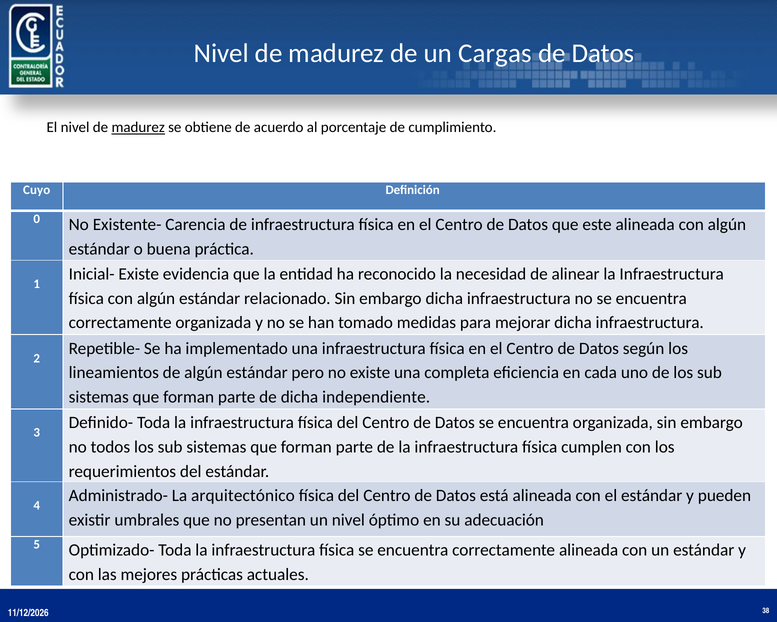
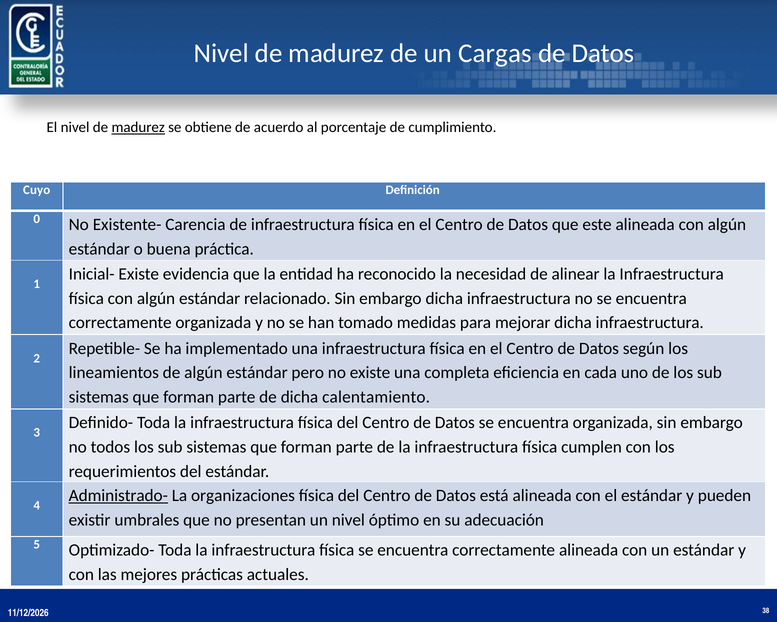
independiente: independiente -> calentamiento (376, 397)
Administrado- underline: none -> present (118, 495)
arquitectónico: arquitectónico -> organizaciones (243, 495)
